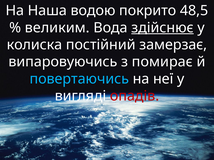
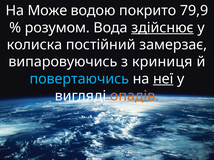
Наша: Наша -> Може (47, 11)
48,5: 48,5 -> 79,9 (194, 11)
великим: великим -> розумом (57, 28)
помирає: помирає -> криниця (162, 62)
неї underline: none -> present (163, 79)
опадів colour: red -> orange (135, 96)
